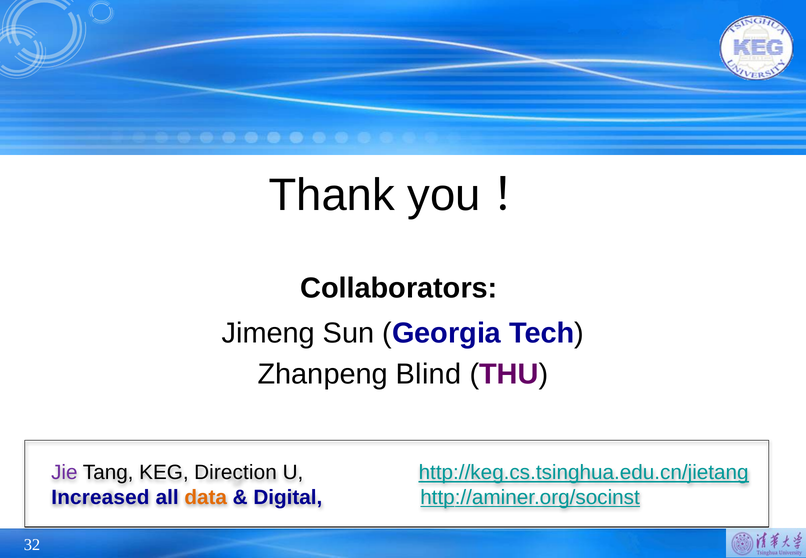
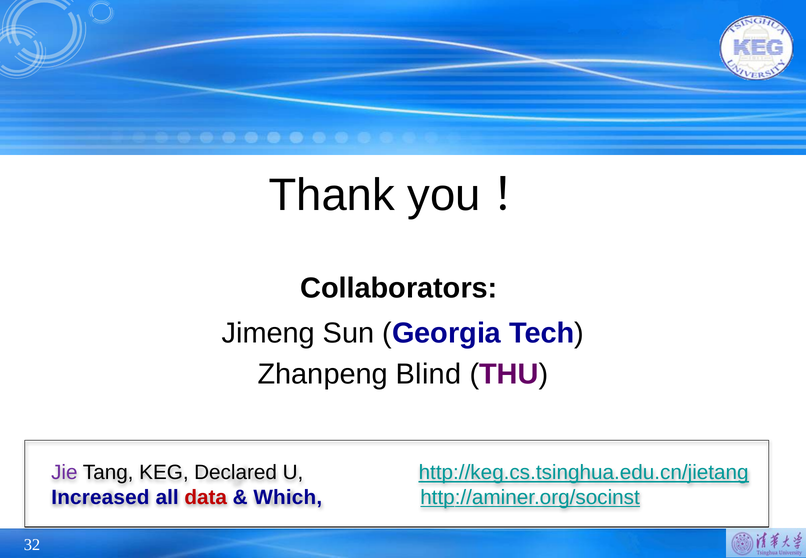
Direction: Direction -> Declared (236, 473)
data colour: orange -> red (206, 497)
Digital: Digital -> Which (288, 497)
